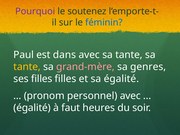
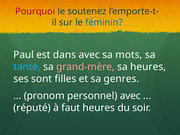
Pourquoi colour: purple -> red (35, 11)
avec sa tante: tante -> mots (129, 55)
tante colour: yellow -> light blue (27, 67)
sa genres: genres -> heures (148, 67)
ses filles: filles -> sont (42, 79)
sa égalité: égalité -> genres (121, 79)
égalité: égalité -> réputé (32, 108)
